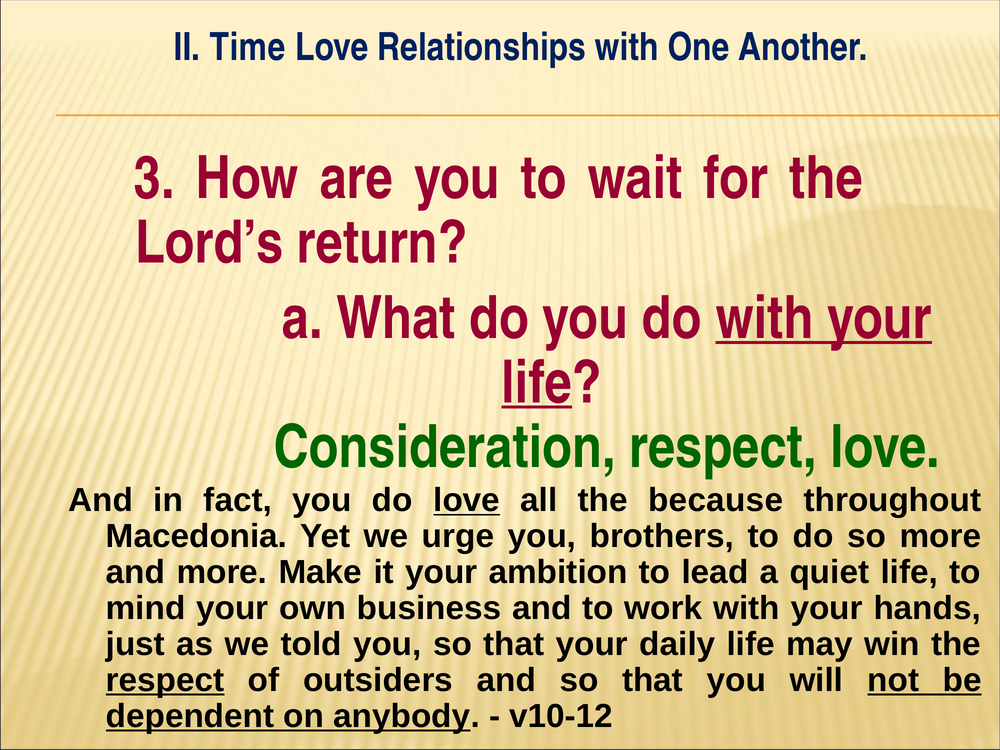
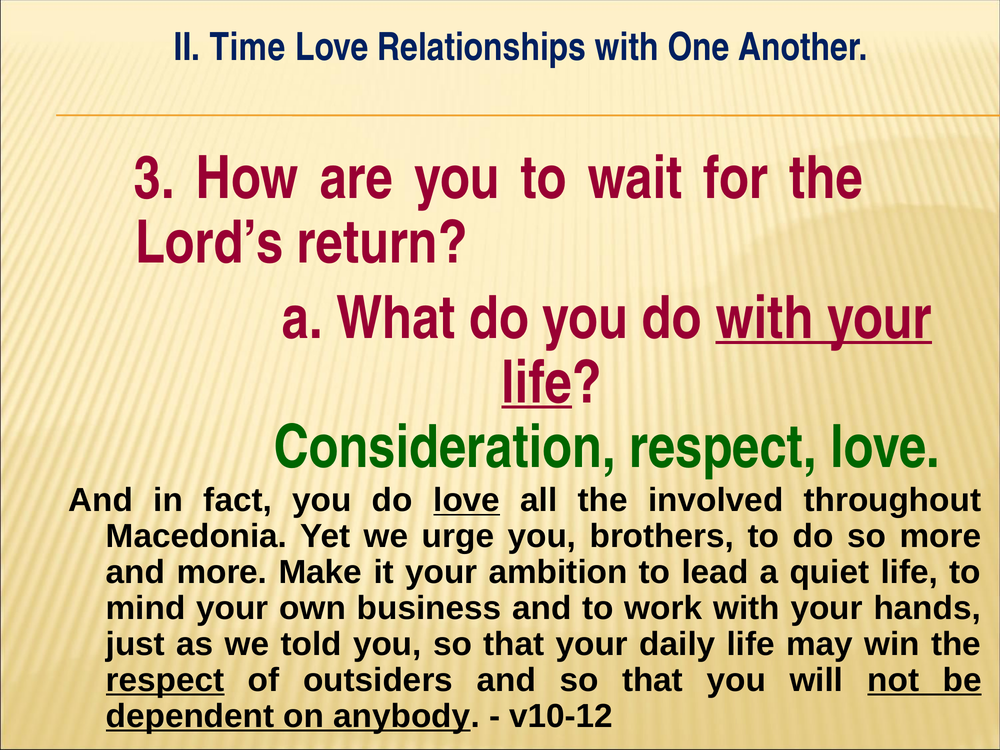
because: because -> involved (716, 500)
